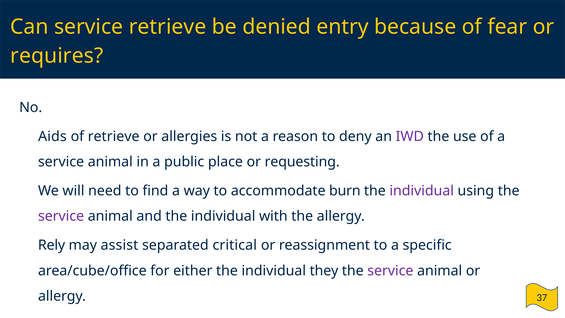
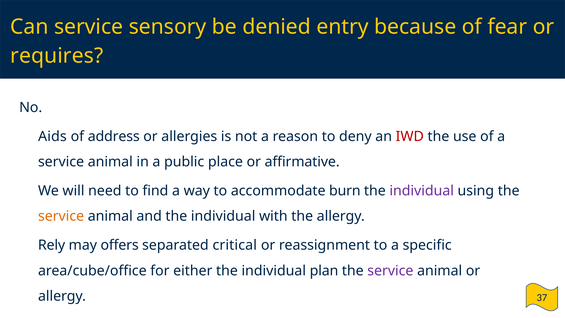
service retrieve: retrieve -> sensory (168, 27)
of retrieve: retrieve -> address (114, 136)
IWD colour: purple -> red (410, 136)
requesting: requesting -> affirmative (302, 162)
service colour: purple -> orange (61, 216)
assist: assist -> offers (120, 245)
they: they -> plan (324, 271)
